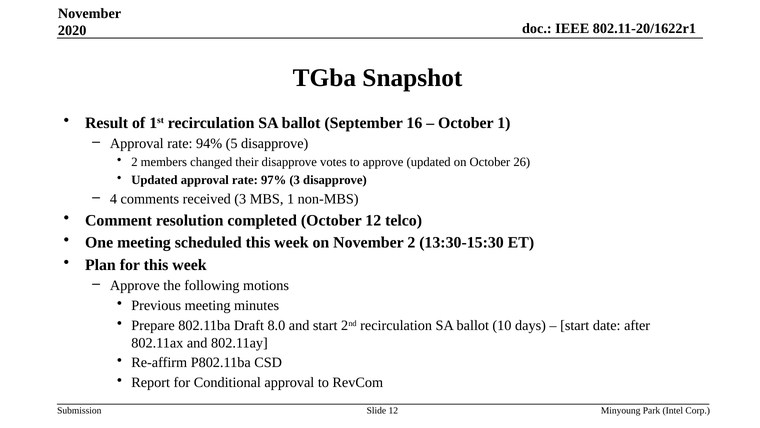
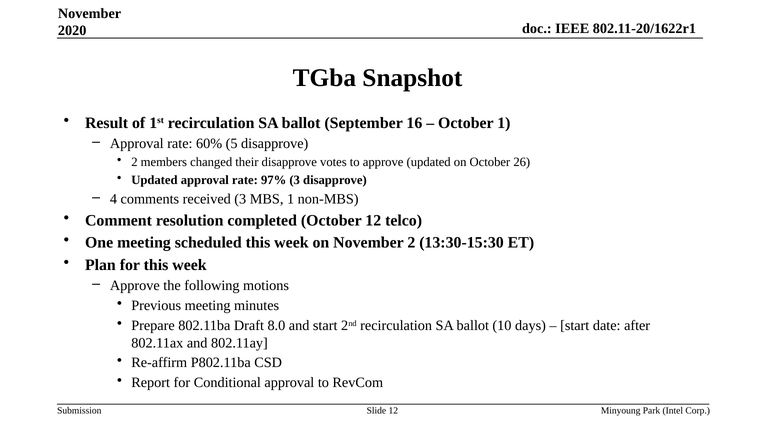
94%: 94% -> 60% (209, 144)
